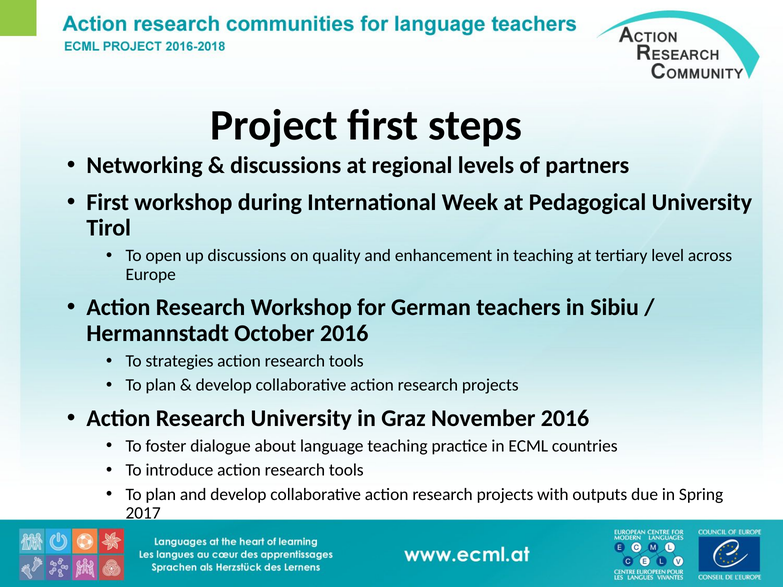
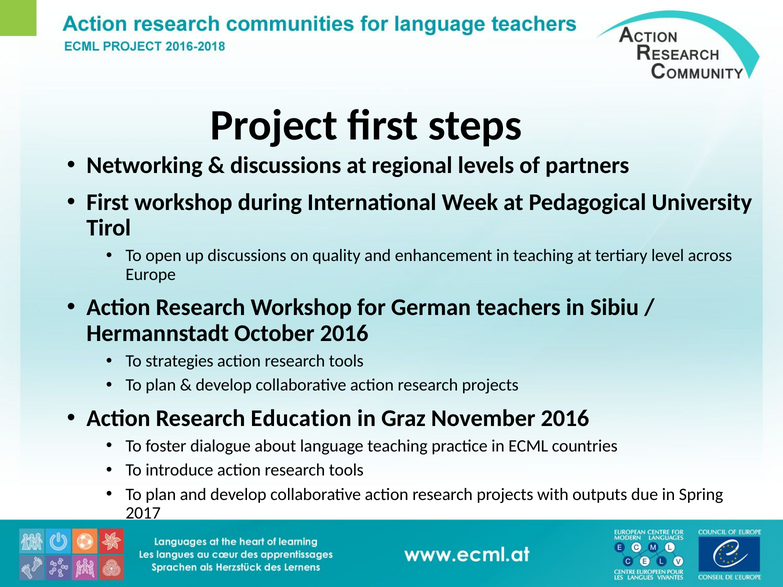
Research University: University -> Education (301, 418)
